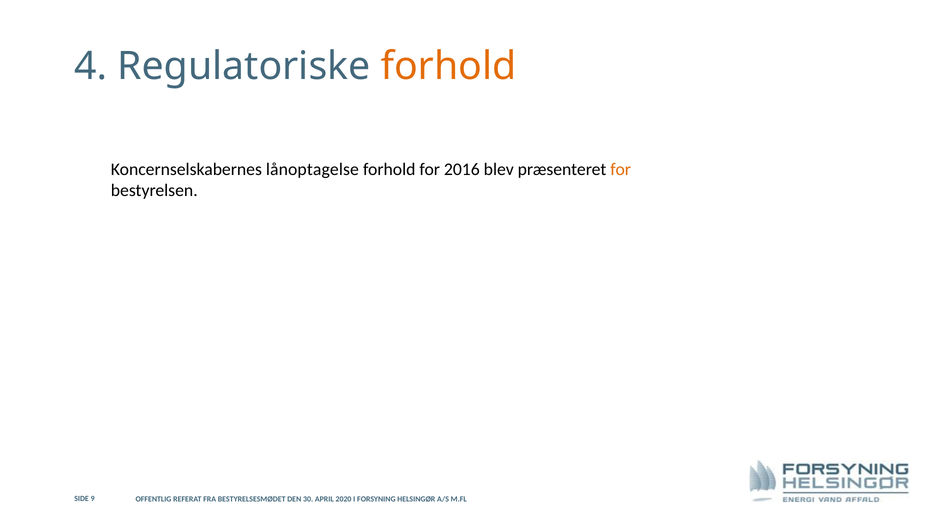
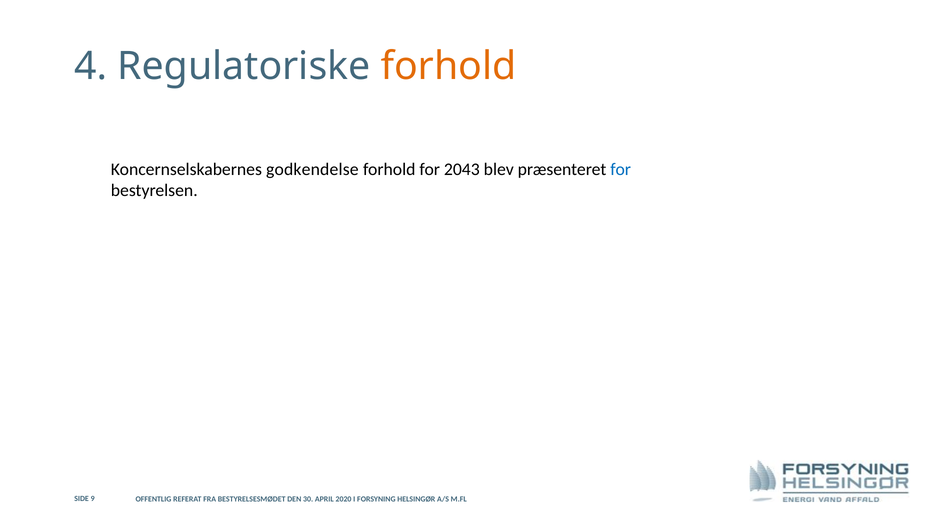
lånoptagelse: lånoptagelse -> godkendelse (312, 170)
2016: 2016 -> 2043 (462, 170)
for colour: orange -> blue (621, 170)
